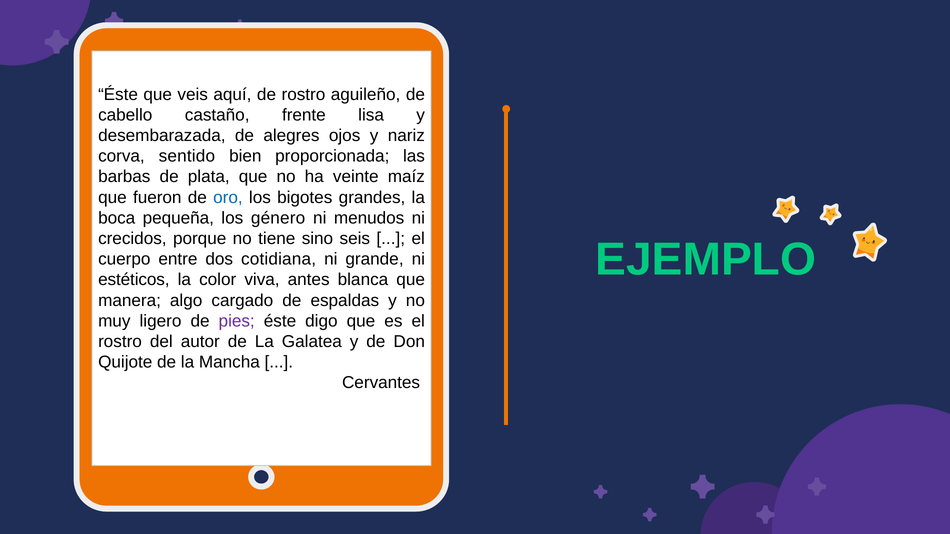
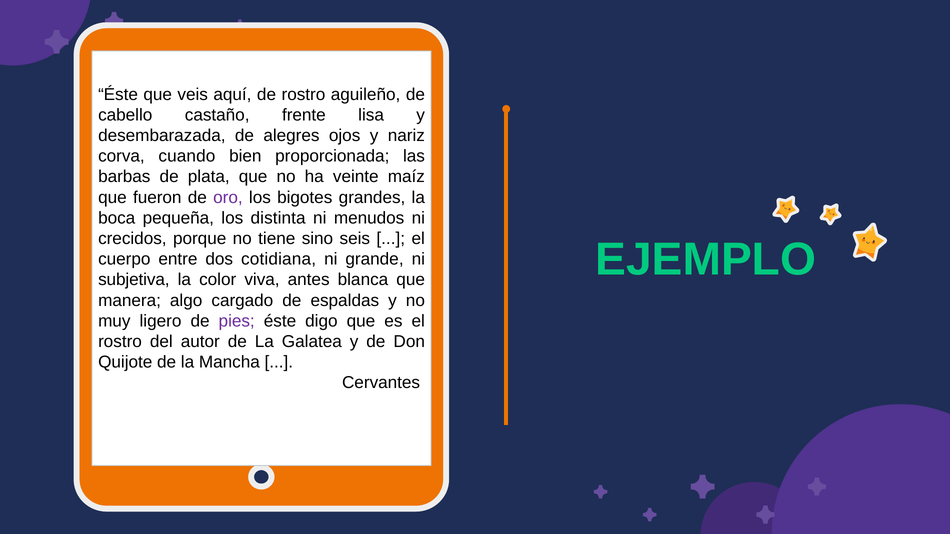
sentido: sentido -> cuando (187, 156)
oro colour: blue -> purple (228, 198)
género: género -> distinta (278, 218)
estéticos: estéticos -> subjetiva (134, 280)
